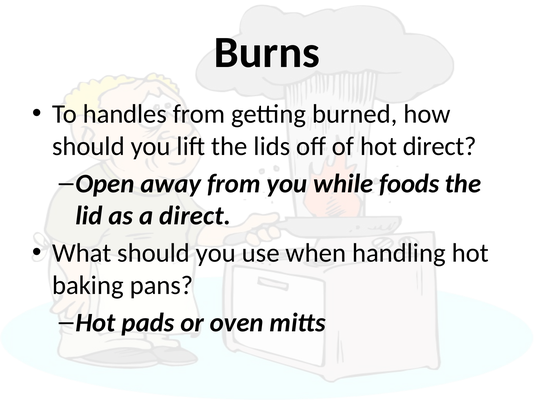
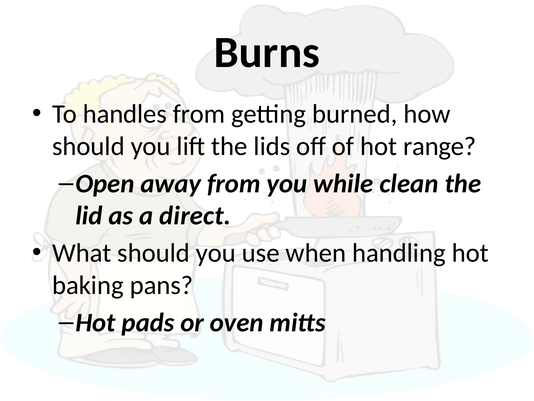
hot direct: direct -> range (440, 146)
foods: foods -> clean (409, 183)
